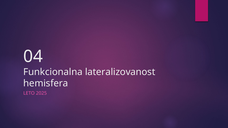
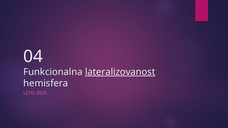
lateralizovanost underline: none -> present (120, 72)
